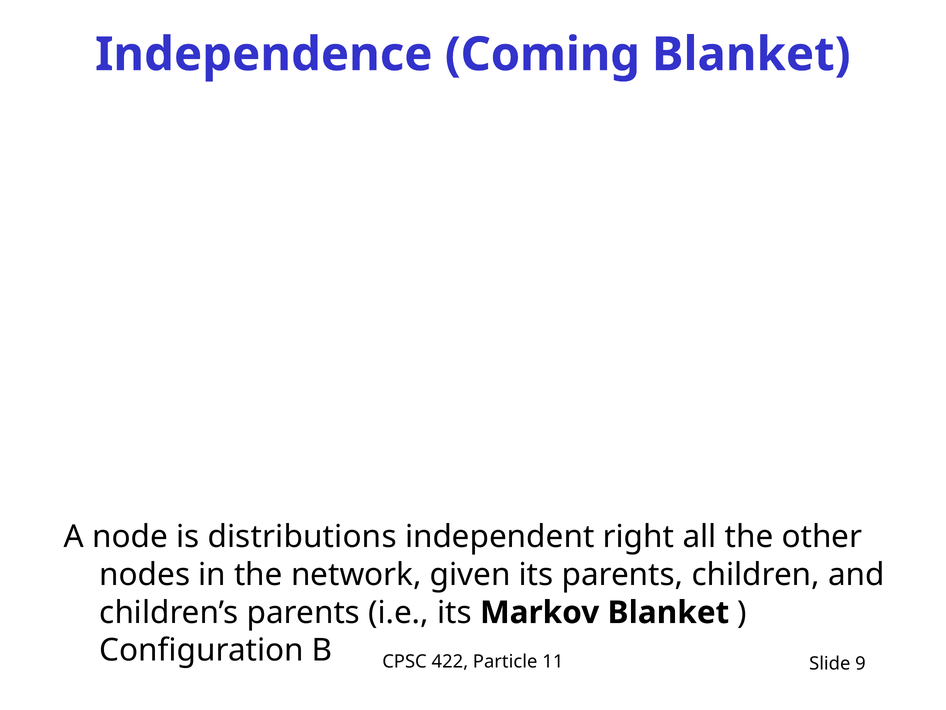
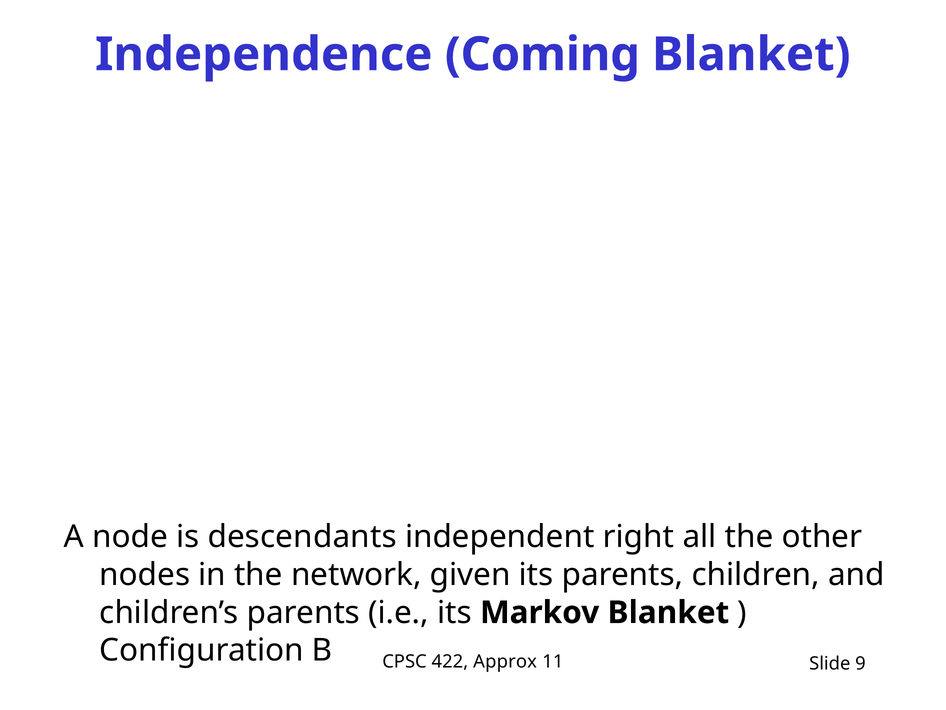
distributions: distributions -> descendants (302, 537)
Particle: Particle -> Approx (505, 661)
